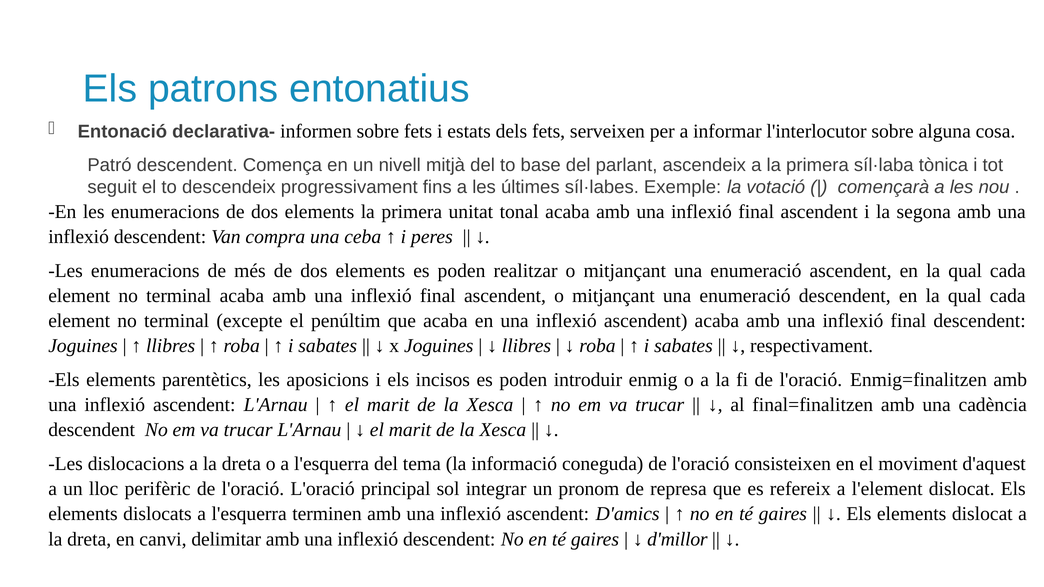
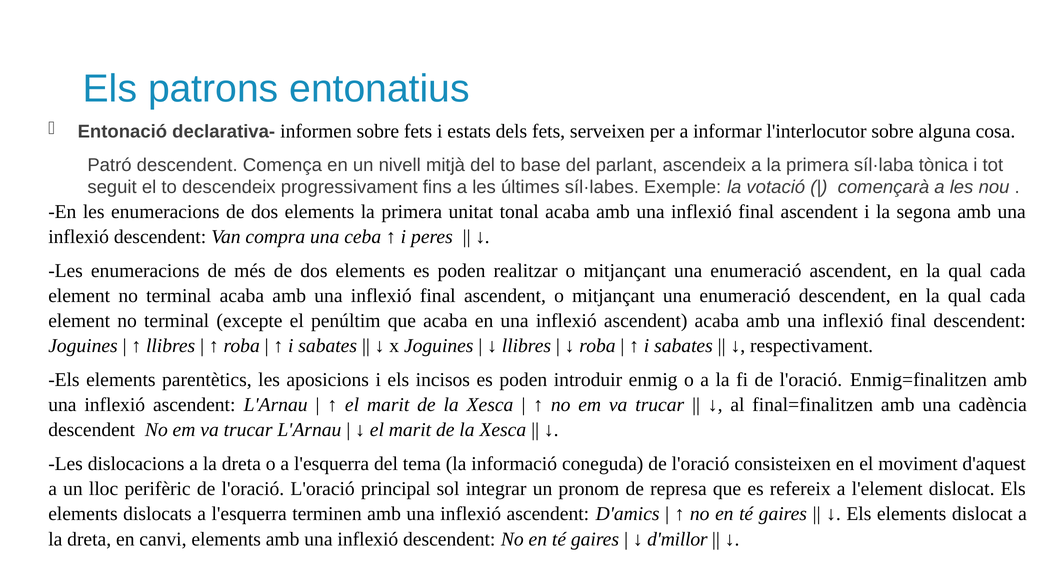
canvi delimitar: delimitar -> elements (226, 539)
